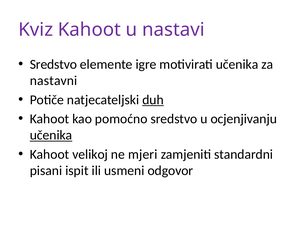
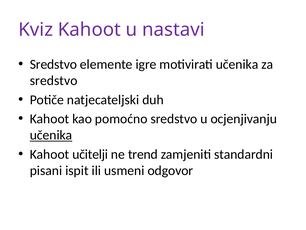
nastavni: nastavni -> sredstvo (54, 81)
duh underline: present -> none (153, 100)
velikoj: velikoj -> učitelji (90, 154)
mjeri: mjeri -> trend (143, 154)
